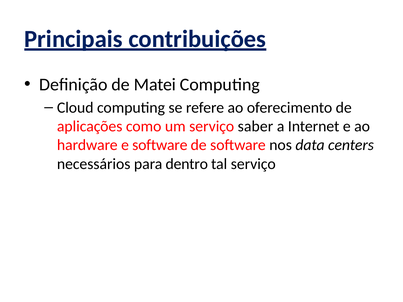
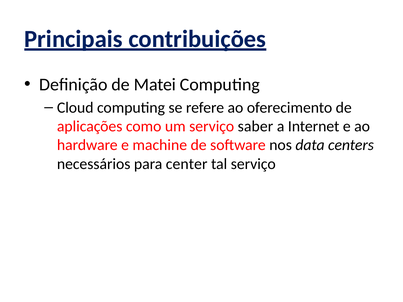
e software: software -> machine (160, 145)
dentro: dentro -> center (187, 164)
